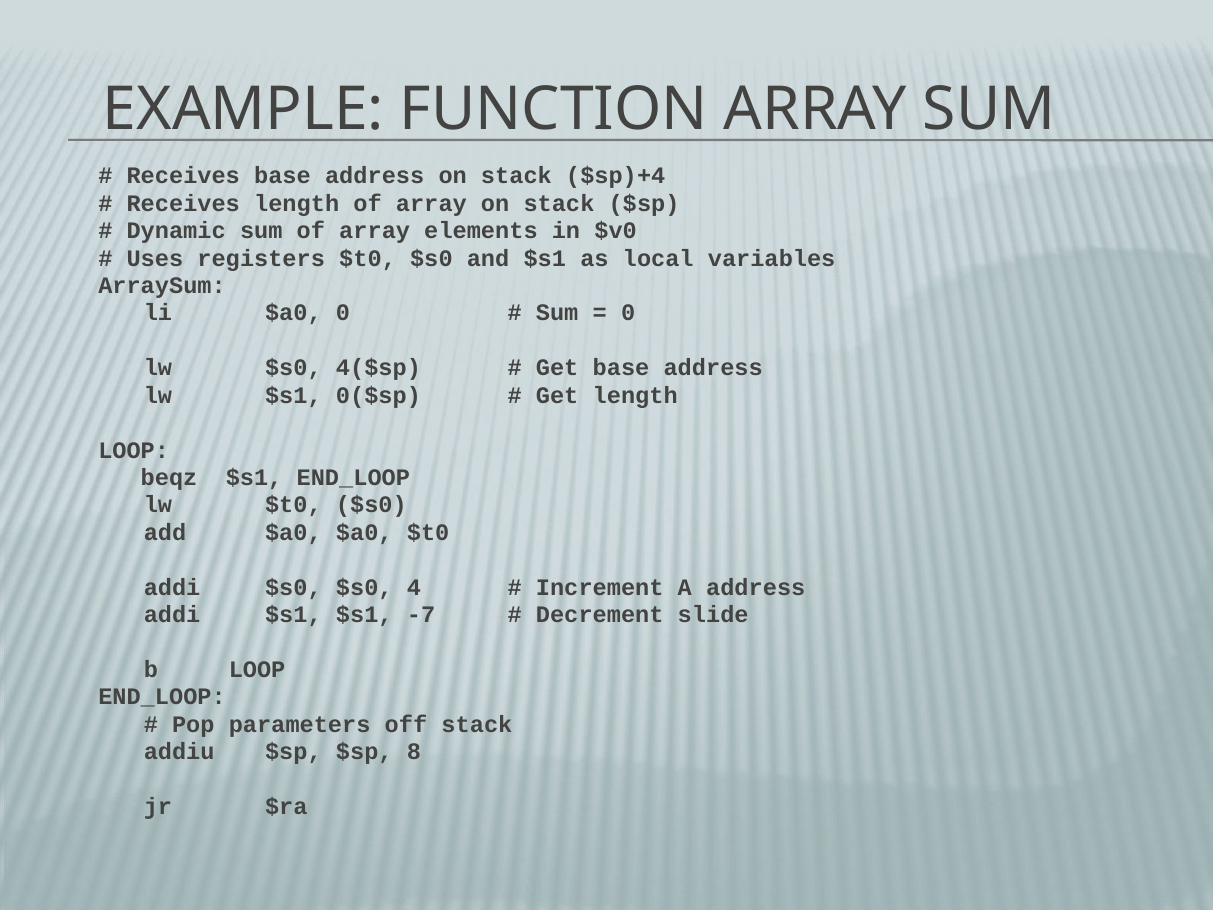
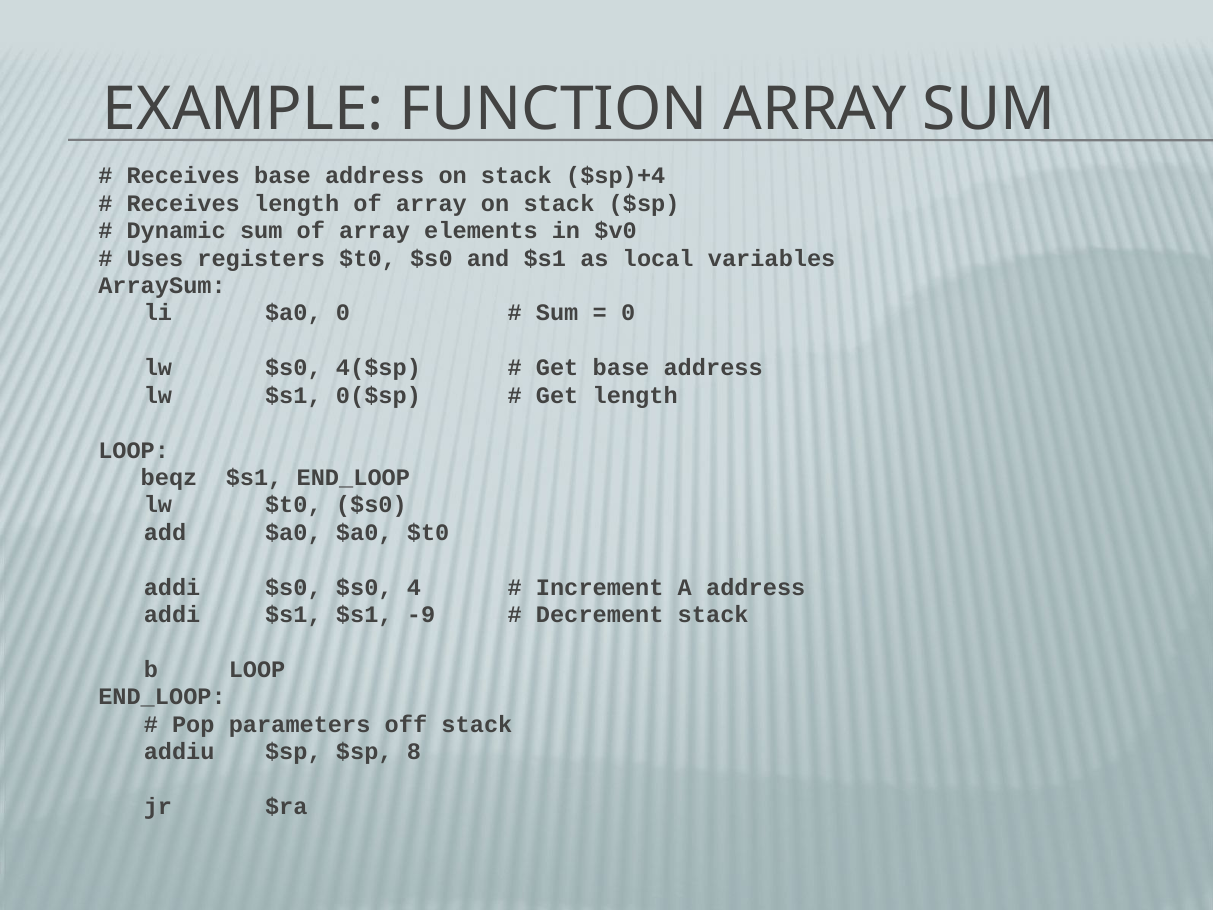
-7: -7 -> -9 (421, 615)
Decrement slide: slide -> stack (713, 615)
